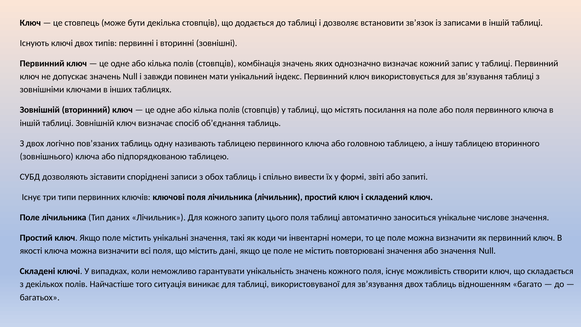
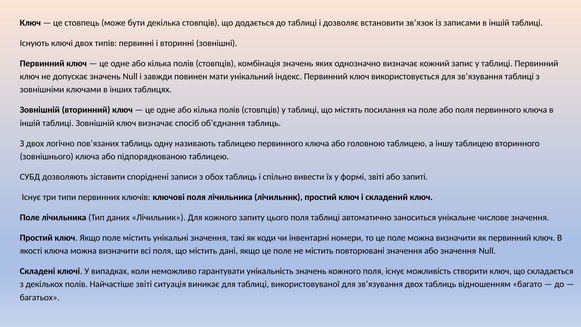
Найчастіше того: того -> звіті (144, 284)
